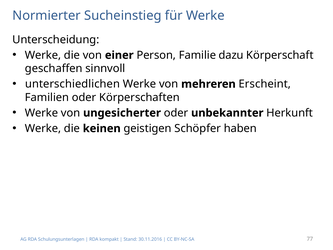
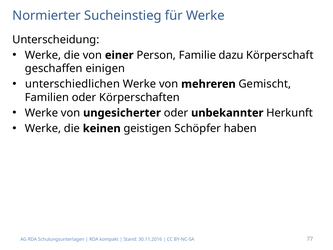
sinnvoll: sinnvoll -> einigen (105, 68)
Erscheint: Erscheint -> Gemischt (265, 84)
